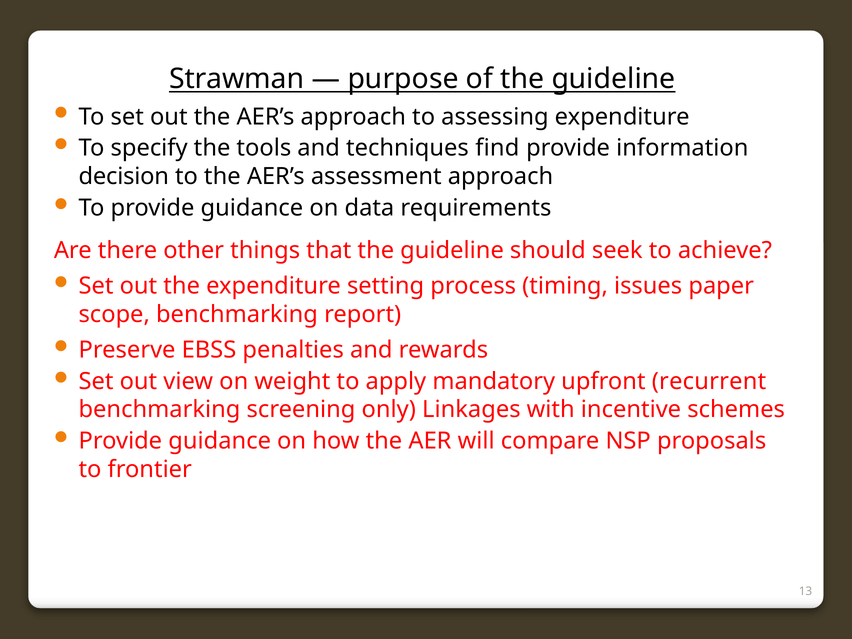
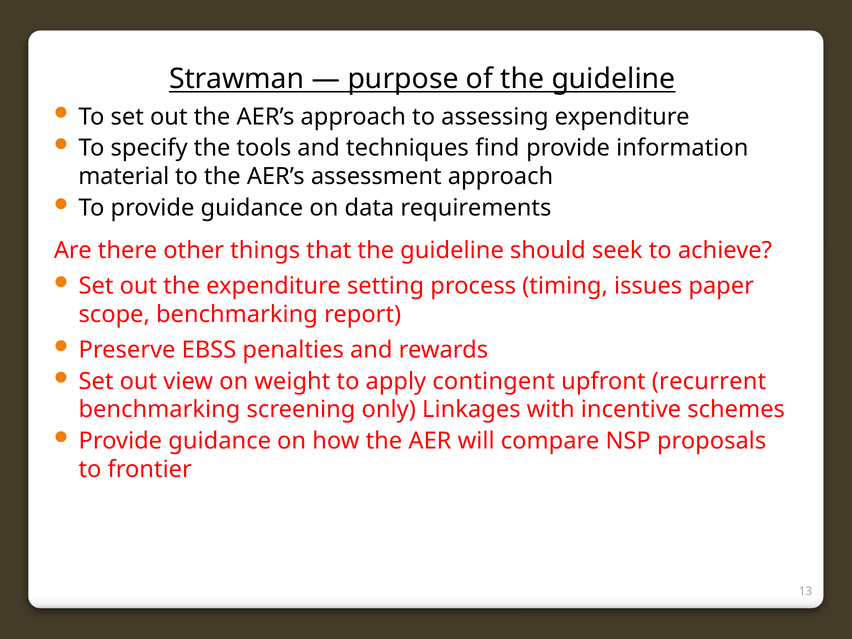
decision: decision -> material (124, 176)
mandatory: mandatory -> contingent (494, 381)
